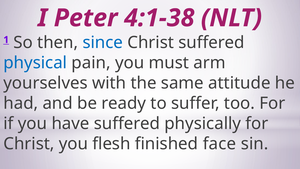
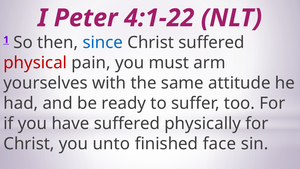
4:1-38: 4:1-38 -> 4:1-22 (159, 18)
physical colour: blue -> red (35, 63)
flesh: flesh -> unto (111, 144)
